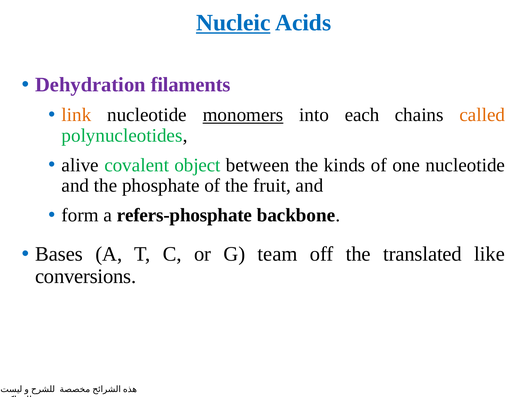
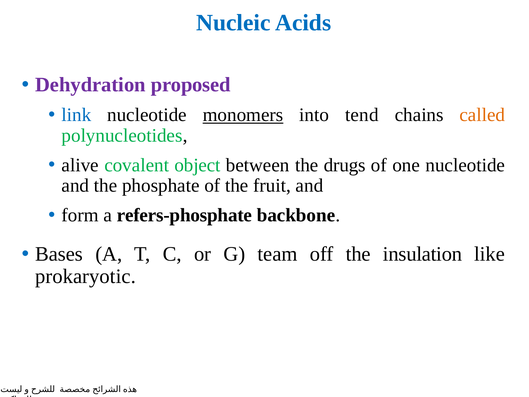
Nucleic underline: present -> none (233, 23)
filaments: filaments -> proposed (191, 85)
link colour: orange -> blue (76, 115)
each: each -> tend (362, 115)
kinds: kinds -> drugs (345, 165)
translated: translated -> insulation (423, 254)
conversions: conversions -> prokaryotic (85, 276)
